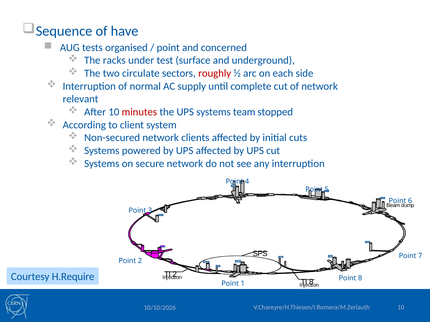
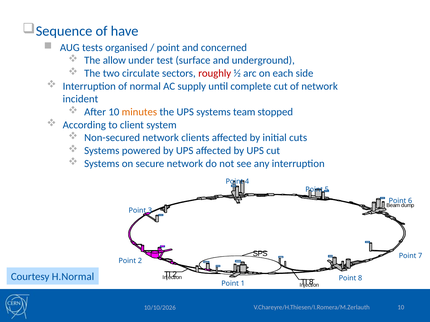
racks: racks -> allow (114, 61)
relevant: relevant -> incident (80, 99)
minutes colour: red -> orange (139, 112)
H.Require: H.Require -> H.Normal (73, 277)
